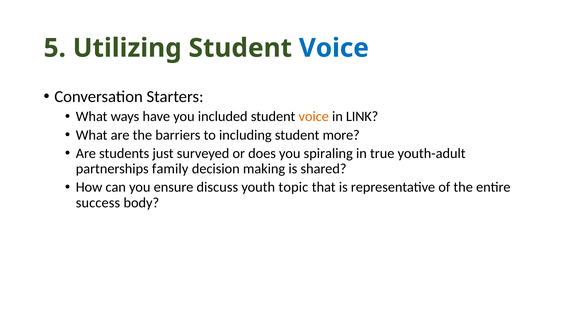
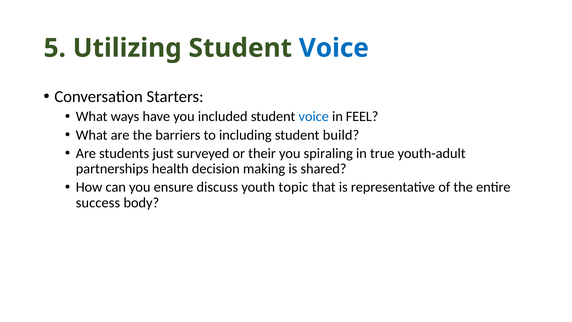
voice colour: orange -> blue (314, 116)
LINK: LINK -> FEEL (362, 116)
more: more -> build (341, 135)
does: does -> their (262, 153)
family: family -> health (170, 169)
